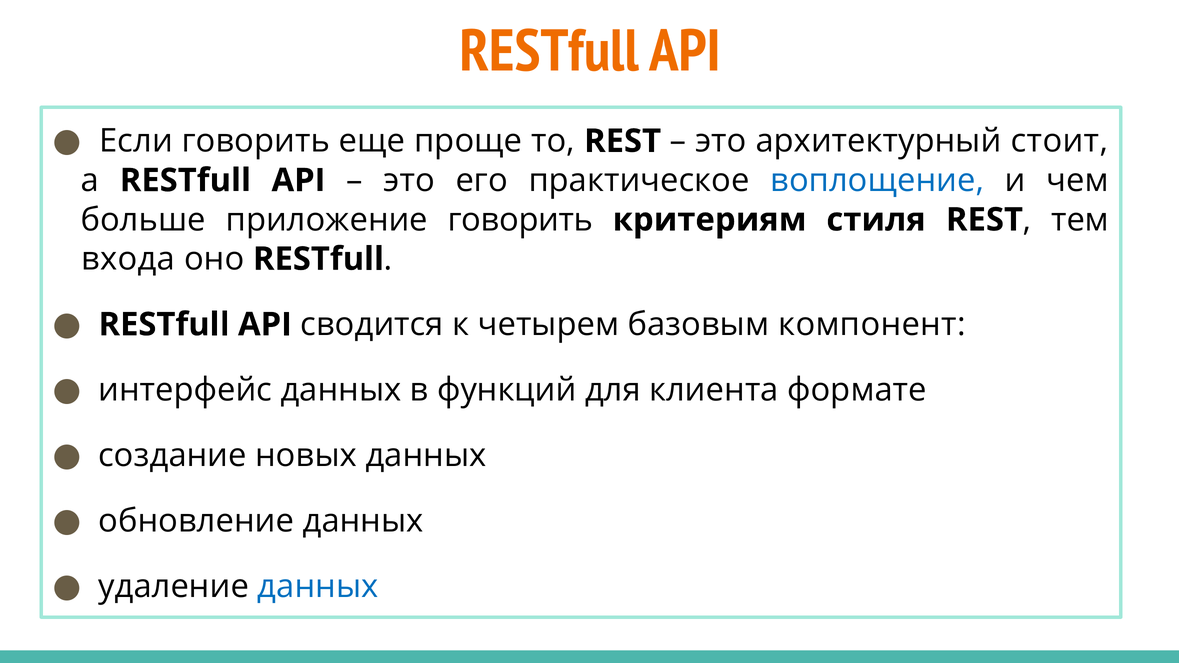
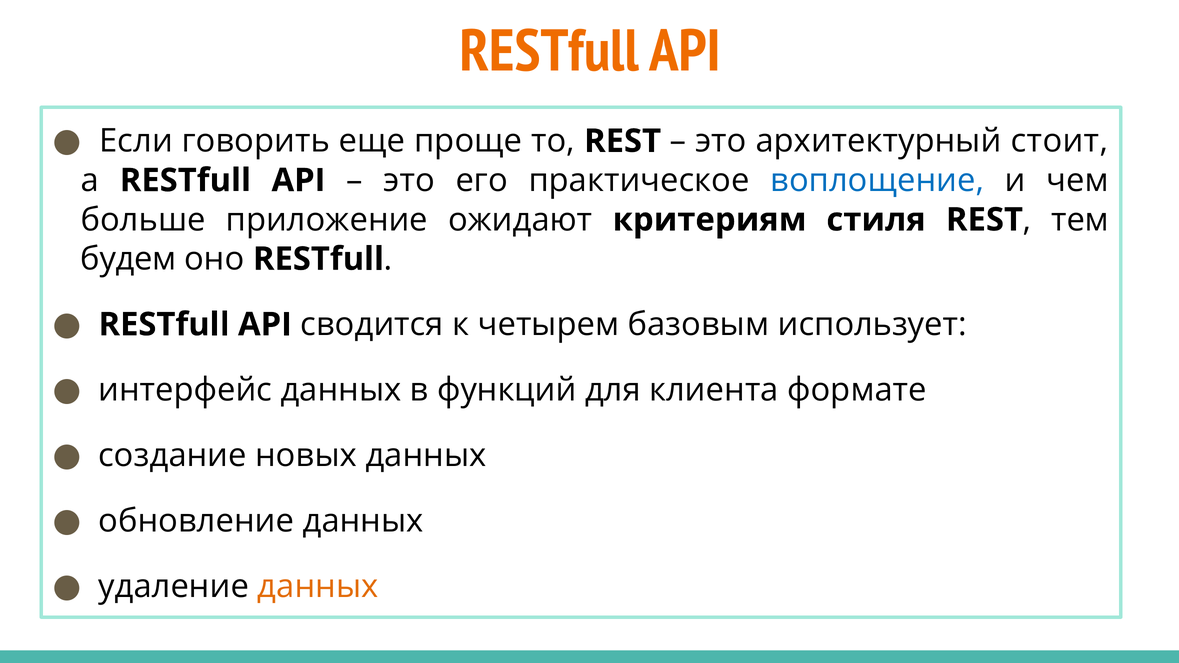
приложение говорить: говорить -> ожидают (520, 220)
входа: входа -> будем (128, 259)
компонент: компонент -> использует (872, 325)
данных colour: blue -> orange (318, 587)
